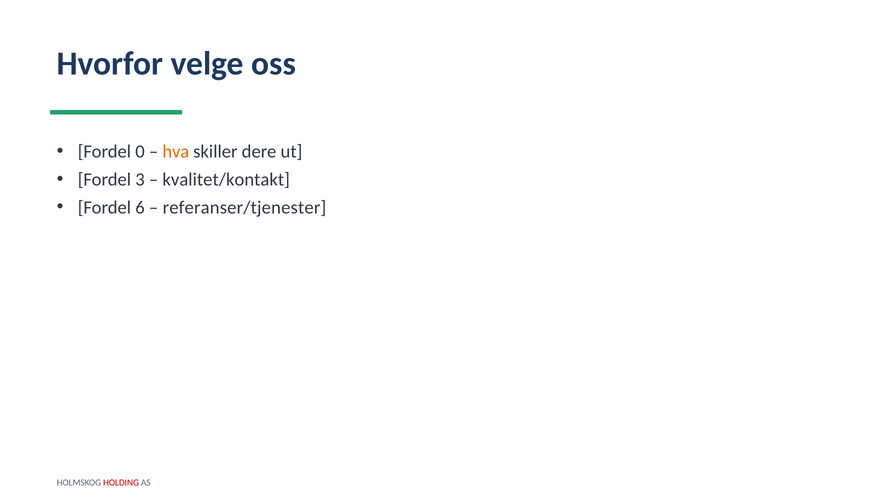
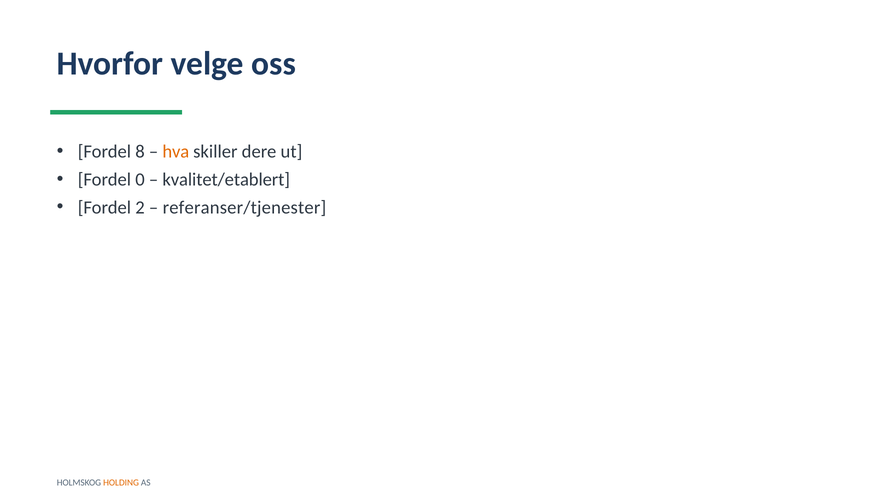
0: 0 -> 8 (140, 151)
3: 3 -> 0 (140, 179)
kvalitet/kontakt: kvalitet/kontakt -> kvalitet/etablert (226, 179)
6: 6 -> 2 (140, 207)
HOLDING colour: red -> orange (121, 482)
